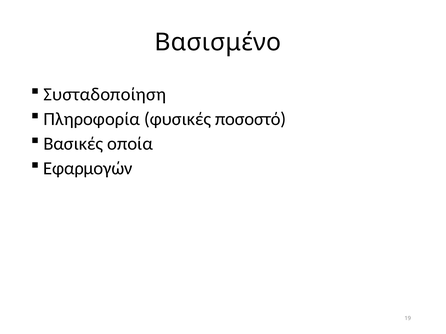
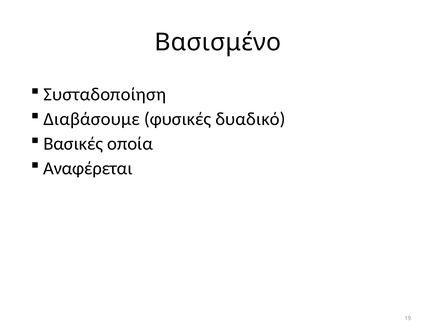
Πληροφορία: Πληροφορία -> Διαβάσουμε (92, 119)
ποσοστό: ποσοστό -> δυαδικό (250, 119)
Εφαρμογών: Εφαρμογών -> Αναφέρεται (88, 169)
